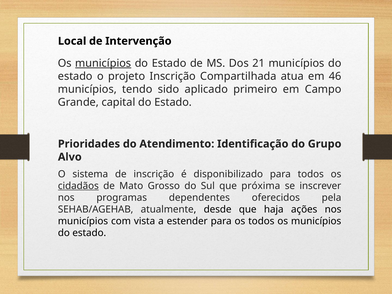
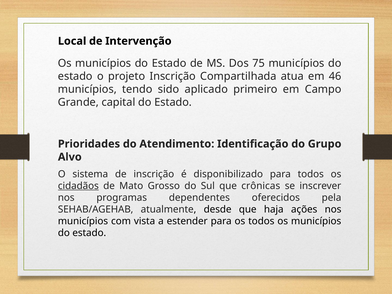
municípios underline: present -> none (103, 63)
21: 21 -> 75 (259, 63)
próxima: próxima -> crônicas (261, 186)
